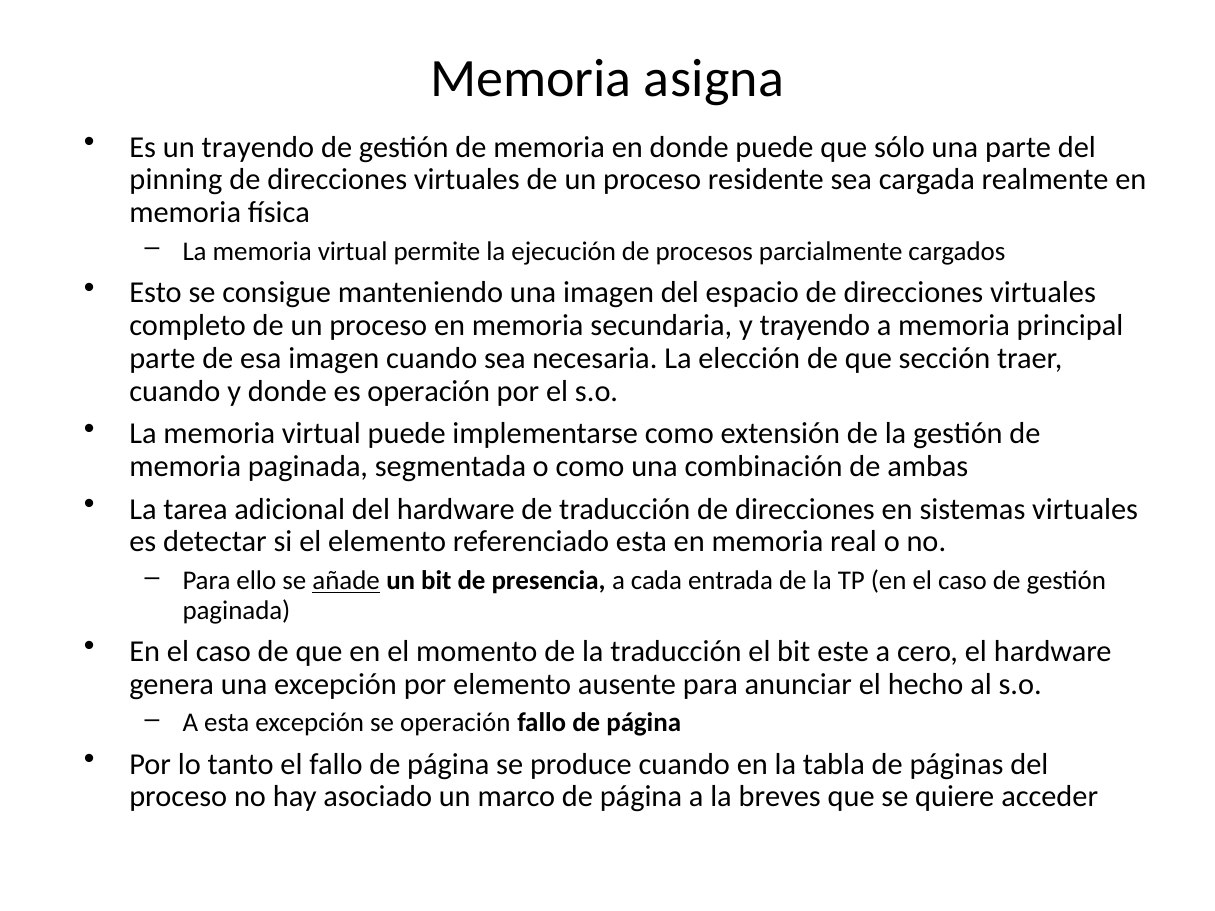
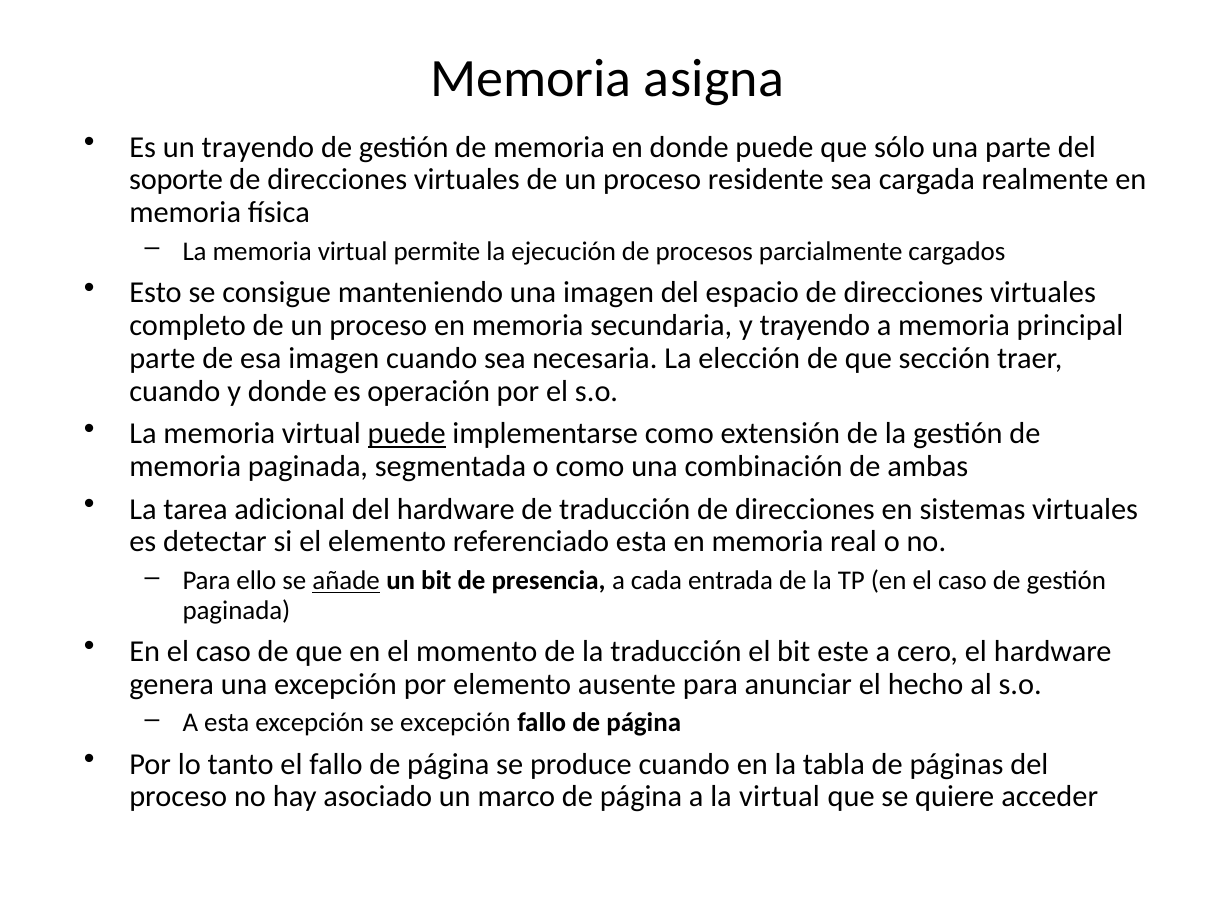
pinning: pinning -> soporte (176, 180)
puede underline: none -> present (407, 434)
se operación: operación -> excepción (455, 723)
la breves: breves -> virtual (780, 797)
